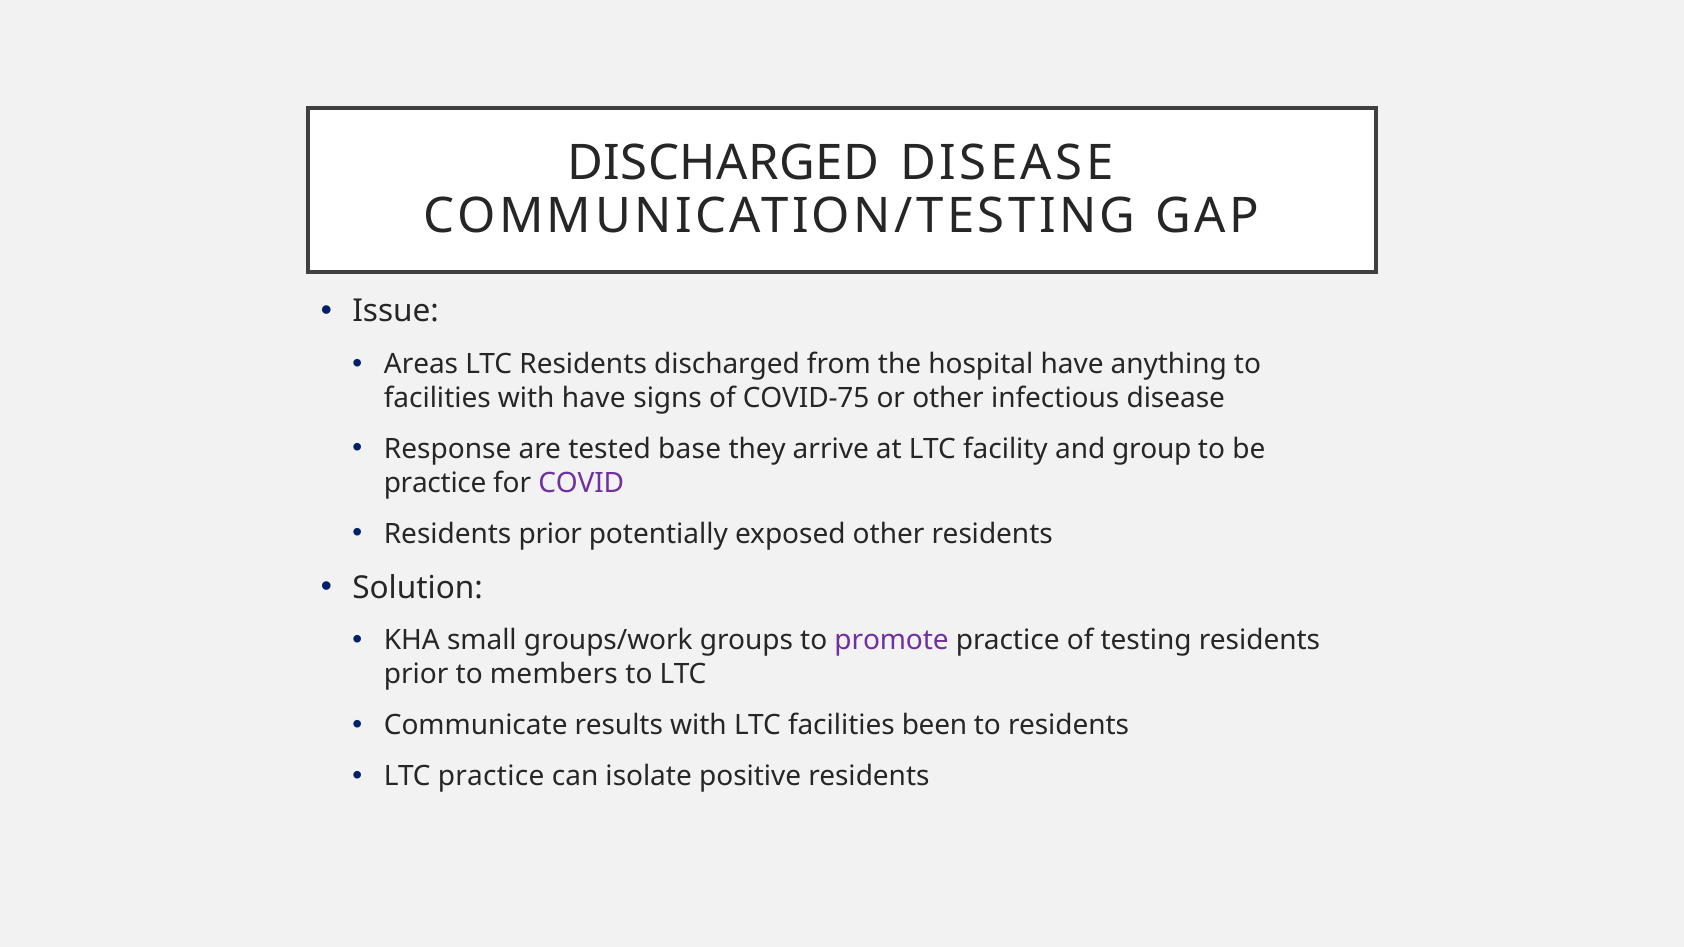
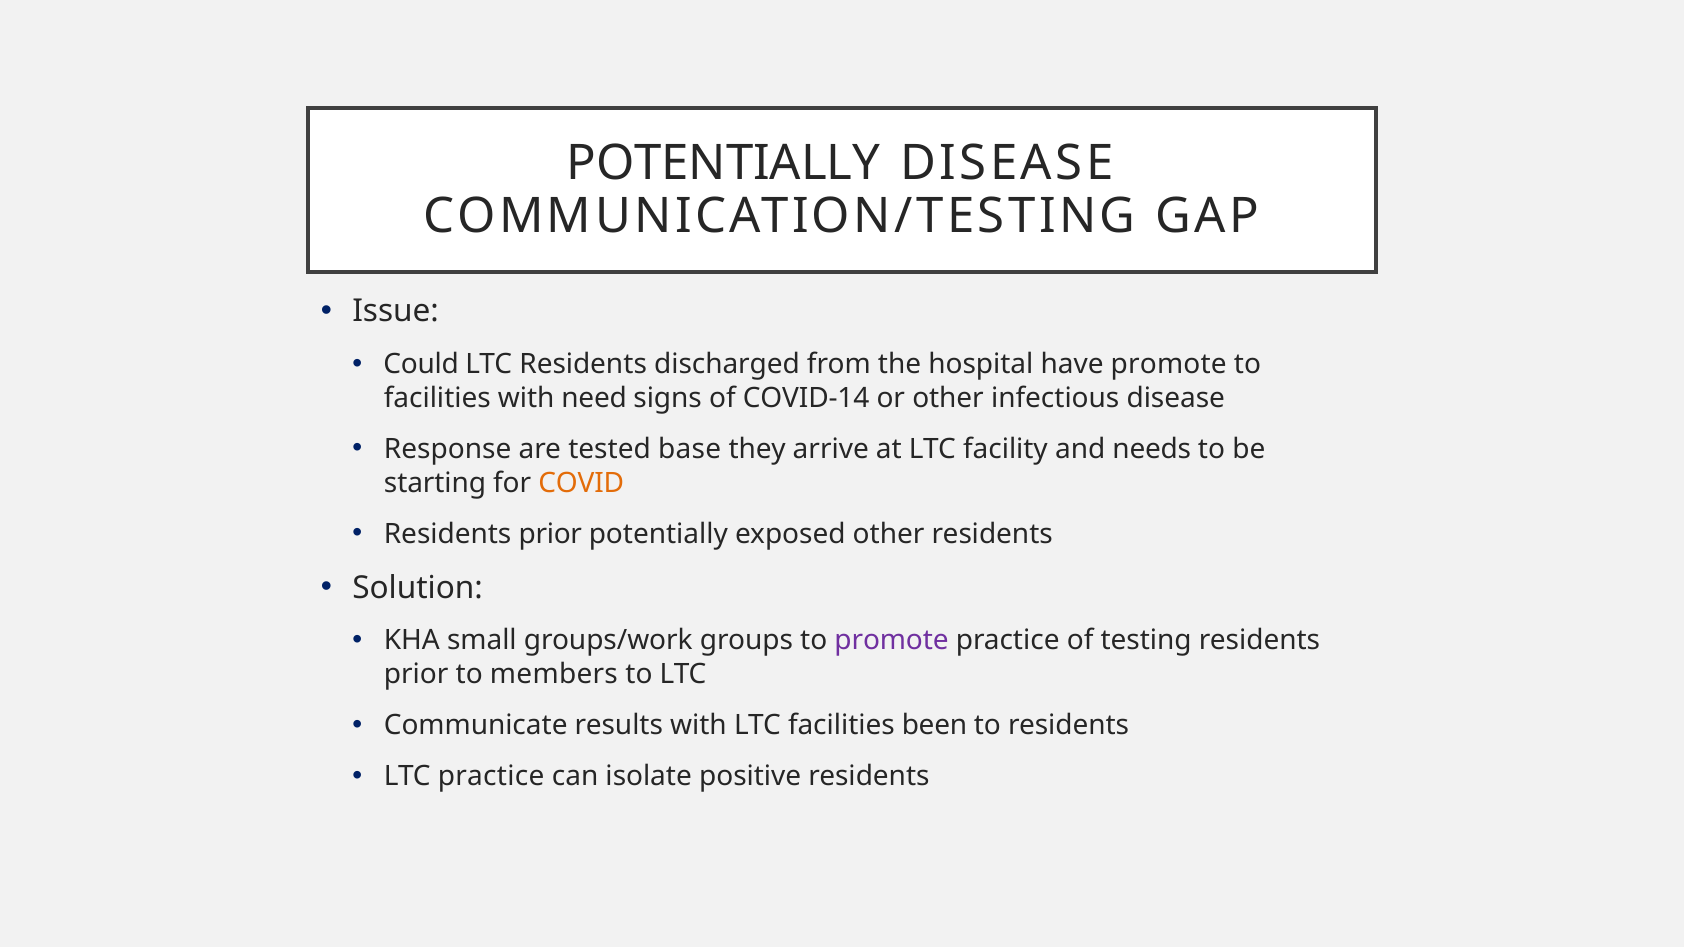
DISCHARGED: DISCHARGED -> POTENTIALLY (723, 163)
Areas: Areas -> Could (421, 365)
have anything: anything -> promote (1169, 365)
with have: have -> need (594, 398)
COVID-75: COVID-75 -> COVID-14 (806, 398)
group: group -> needs (1152, 449)
practice: practice -> starting (435, 483)
COVID colour: purple -> orange (581, 483)
